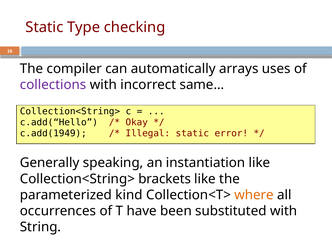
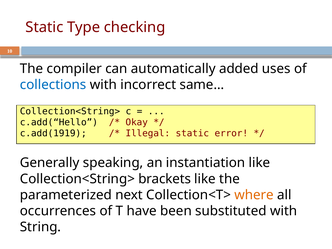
arrays: arrays -> added (239, 69)
collections colour: purple -> blue (53, 85)
c.add(1949: c.add(1949 -> c.add(1919 (53, 133)
kind: kind -> next (129, 195)
